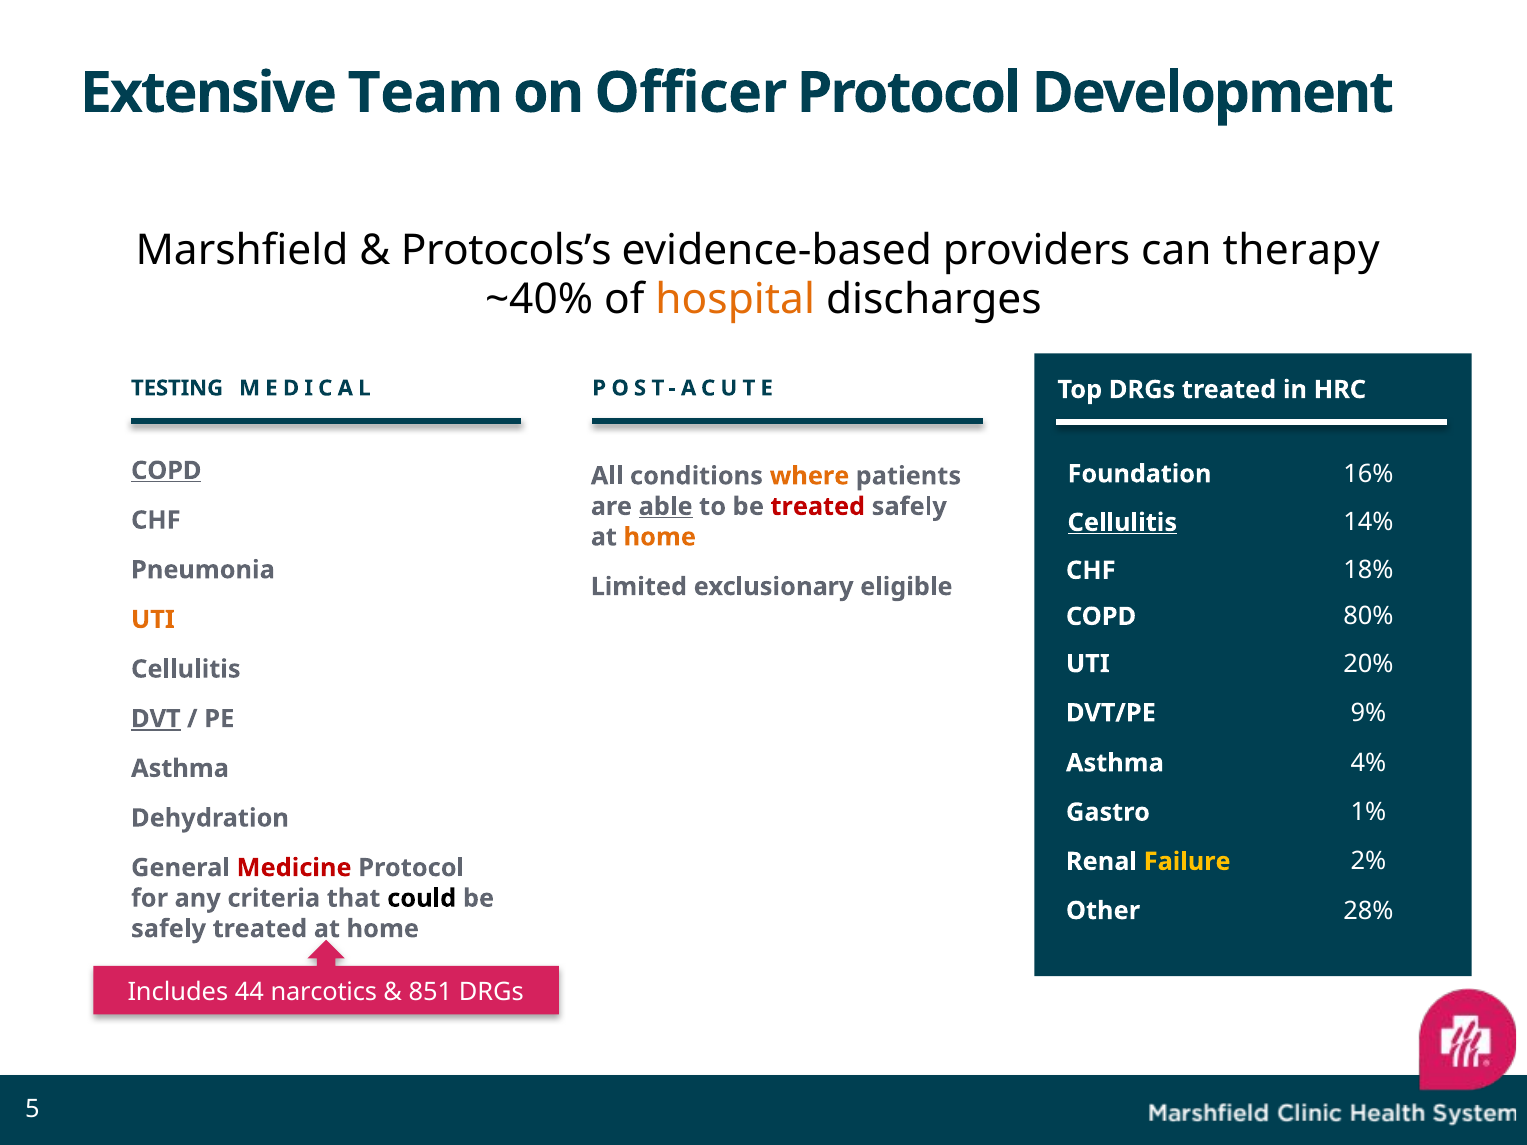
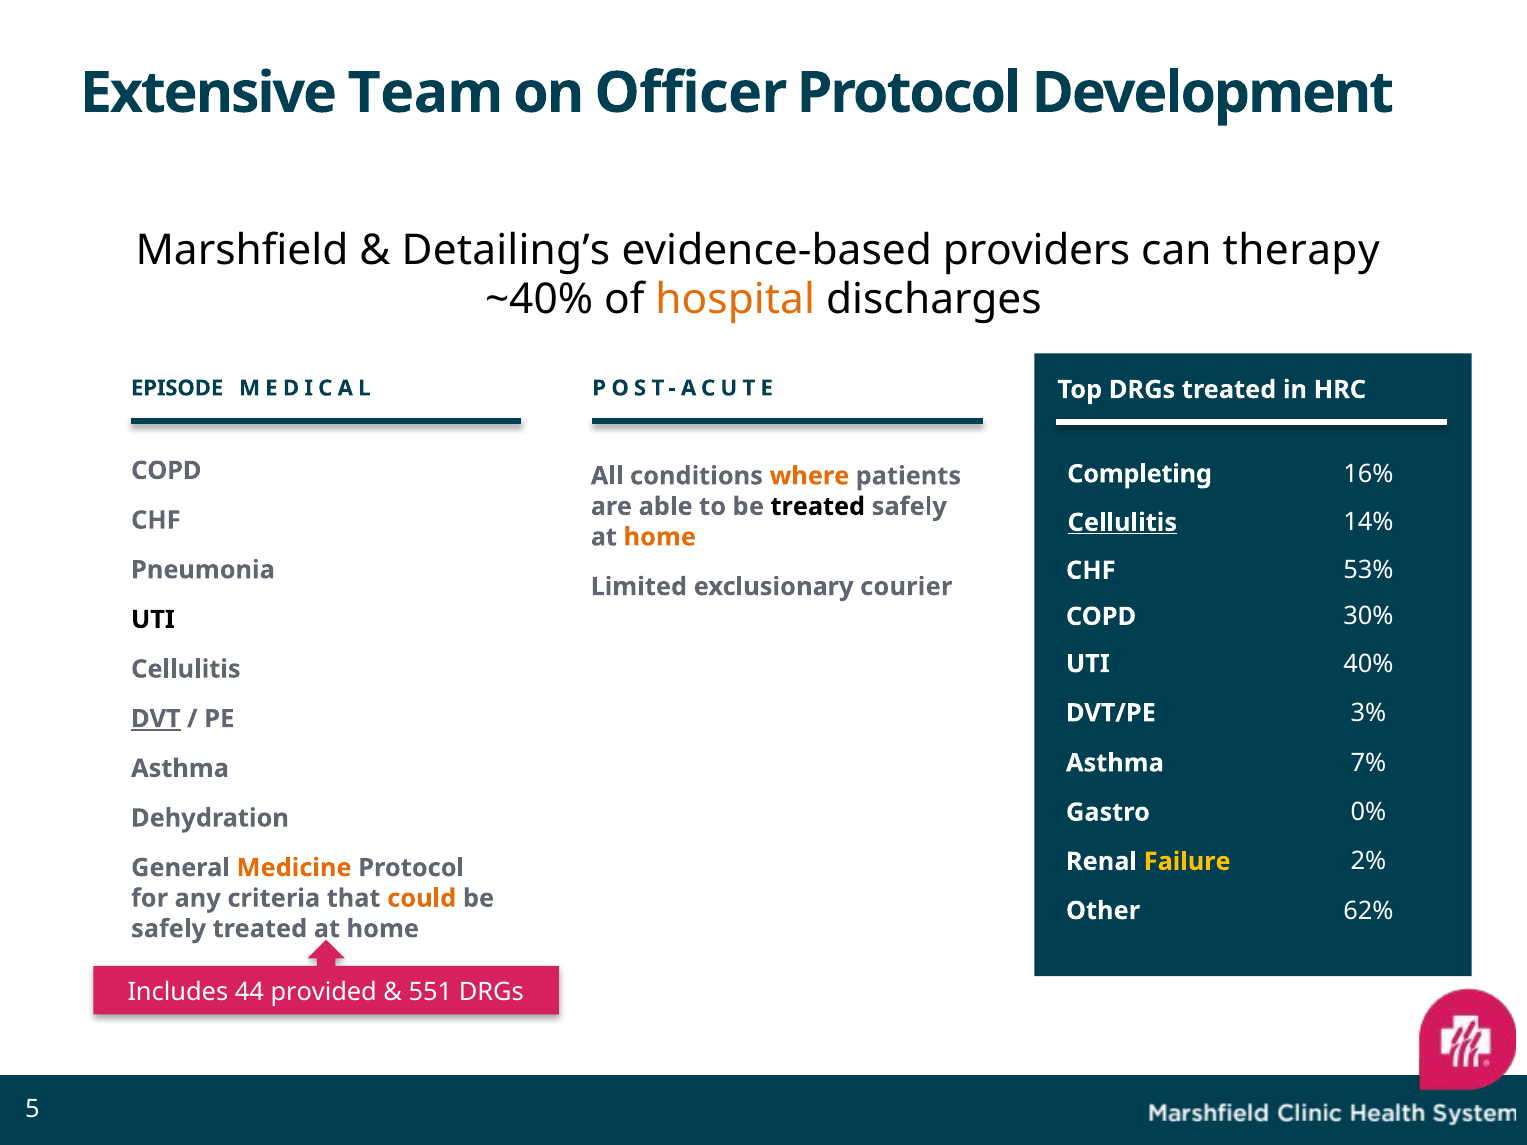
Protocols’s: Protocols’s -> Detailing’s (506, 251)
TESTING: TESTING -> EPISODE (177, 388)
COPD underline: present -> none (166, 471)
Foundation: Foundation -> Completing (1140, 474)
able underline: present -> none (666, 507)
treated colour: red -> black (818, 507)
18%: 18% -> 53% (1368, 571)
eligible: eligible -> courier (906, 587)
80%: 80% -> 30% (1368, 617)
UTI colour: orange -> black (153, 620)
20%: 20% -> 40% (1368, 664)
9%: 9% -> 3% (1368, 713)
4%: 4% -> 7% (1368, 763)
1%: 1% -> 0% (1368, 812)
Medicine colour: red -> orange (294, 868)
could colour: black -> orange (422, 898)
28%: 28% -> 62% (1368, 911)
narcotics: narcotics -> provided (324, 992)
851: 851 -> 551 (430, 992)
